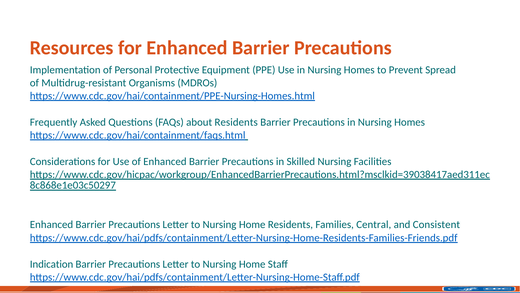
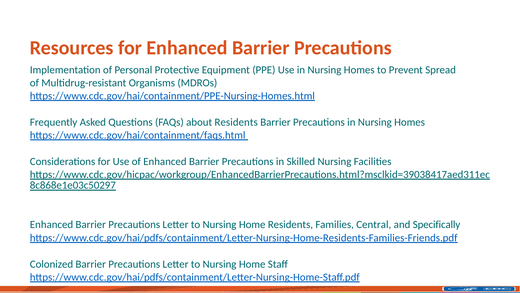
Consistent: Consistent -> Specifically (437, 224)
Indication: Indication -> Colonized (52, 264)
